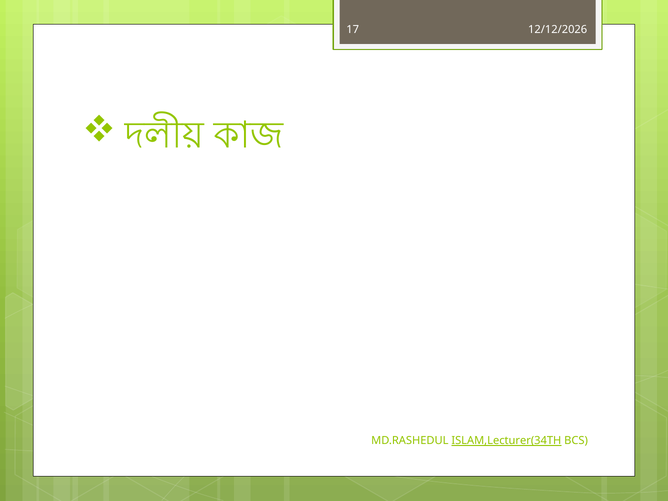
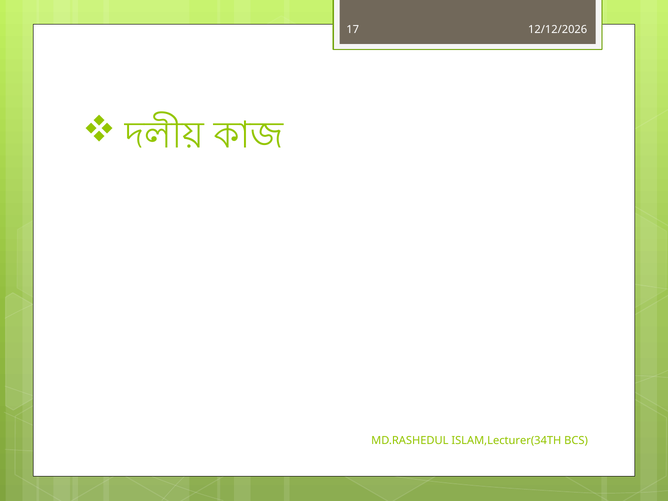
ISLAM,Lecturer(34TH underline: present -> none (506, 441)
